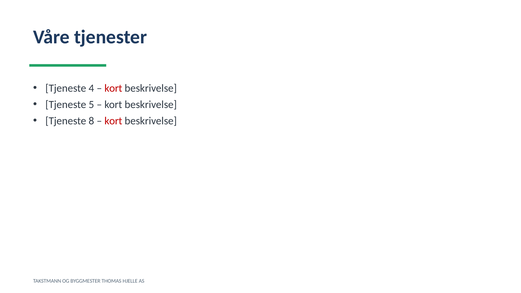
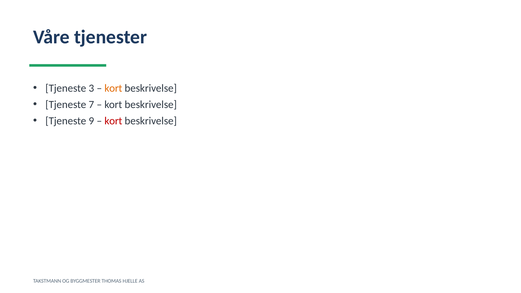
4: 4 -> 3 (91, 88)
kort colour: red -> orange (113, 88)
5: 5 -> 7 (91, 105)
8: 8 -> 9 (91, 121)
